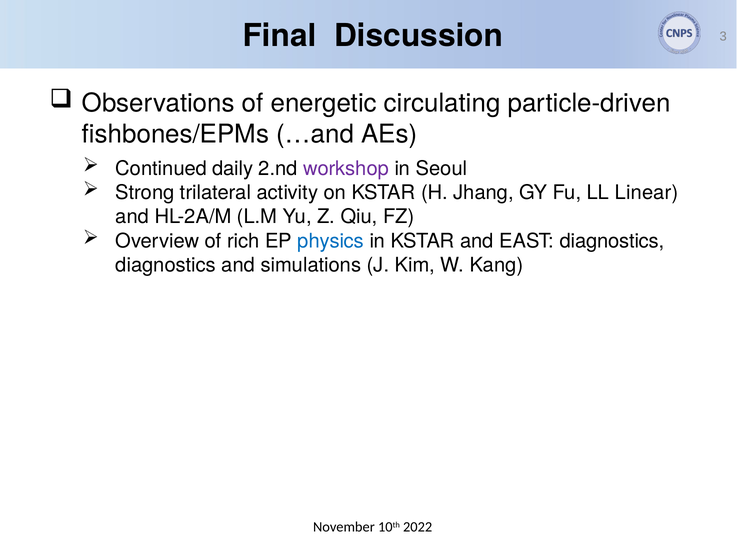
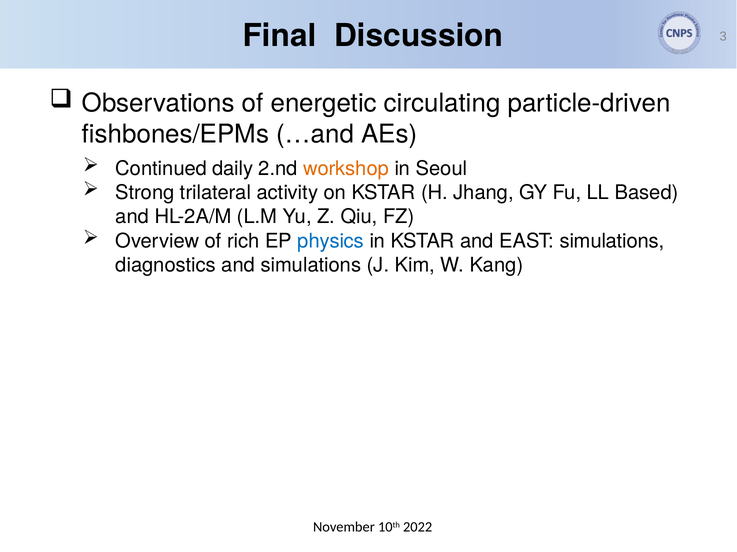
workshop colour: purple -> orange (346, 169)
Linear: Linear -> Based (647, 193)
EAST diagnostics: diagnostics -> simulations (612, 241)
